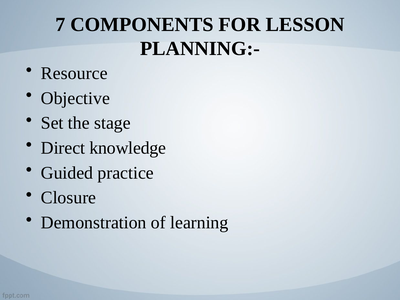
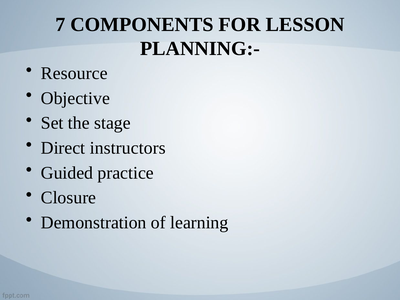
knowledge: knowledge -> instructors (128, 148)
